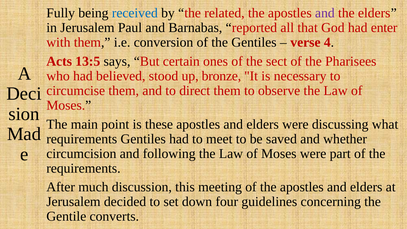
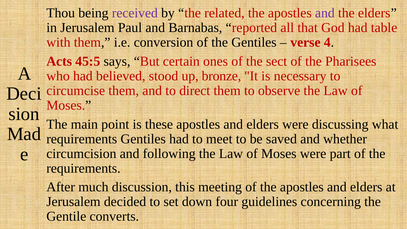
Fully: Fully -> Thou (61, 13)
received colour: blue -> purple (135, 13)
enter: enter -> table (384, 28)
13:5: 13:5 -> 45:5 (88, 61)
